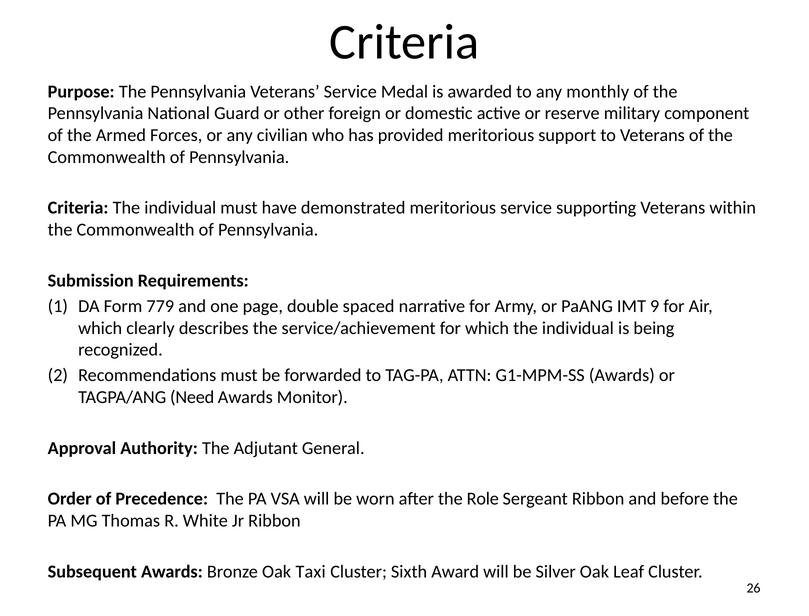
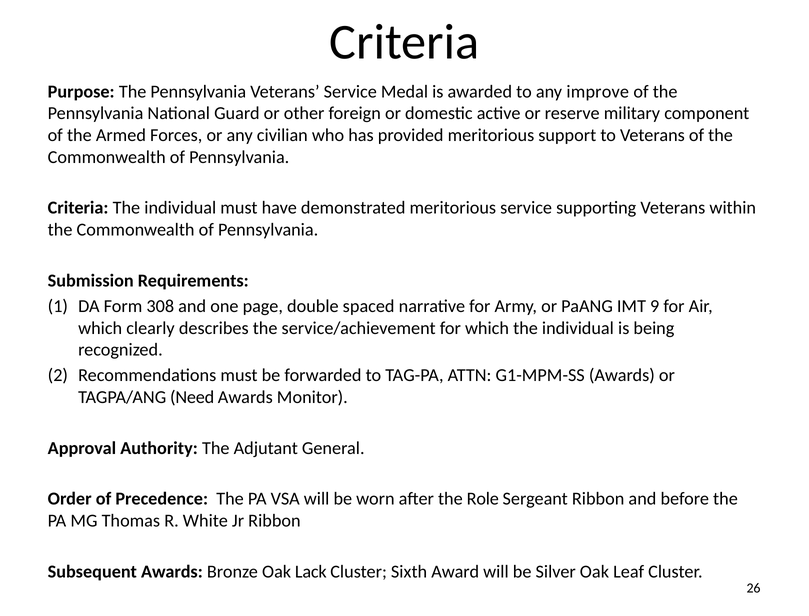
monthly: monthly -> improve (598, 92)
779: 779 -> 308 (160, 306)
Taxi: Taxi -> Lack (311, 572)
